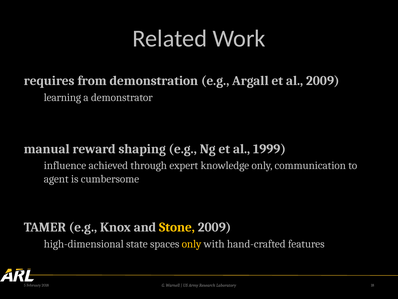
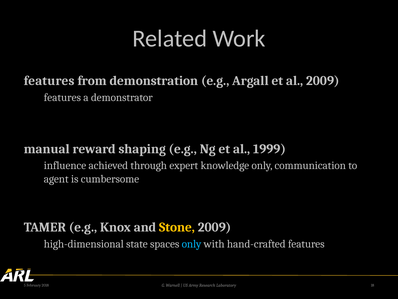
requires: requires -> features (49, 81)
learning: learning -> features (62, 97)
only colour: yellow -> light blue (192, 244)
